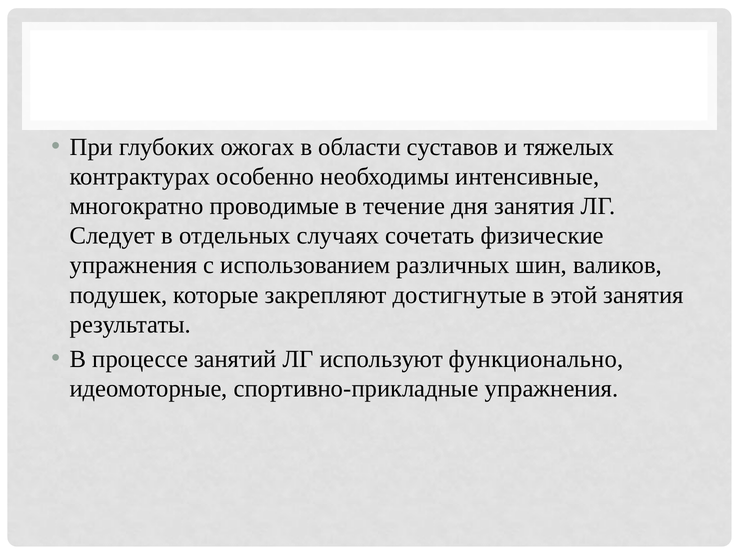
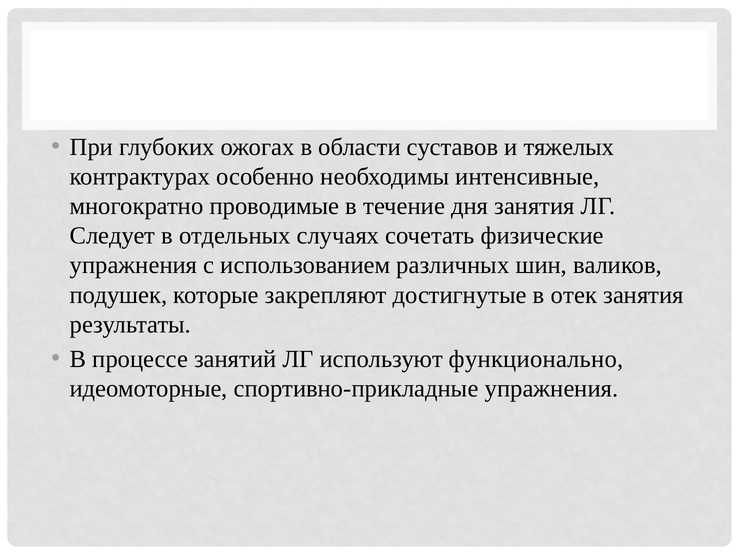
этой: этой -> отек (574, 295)
